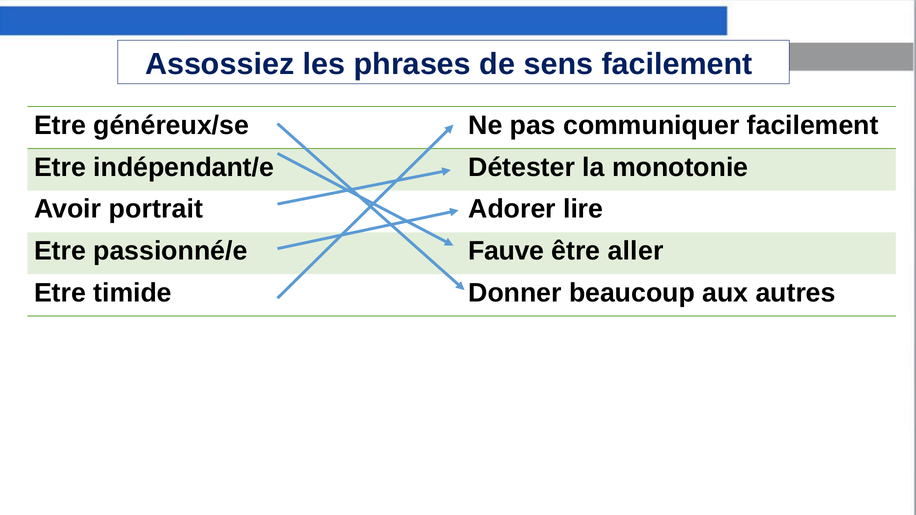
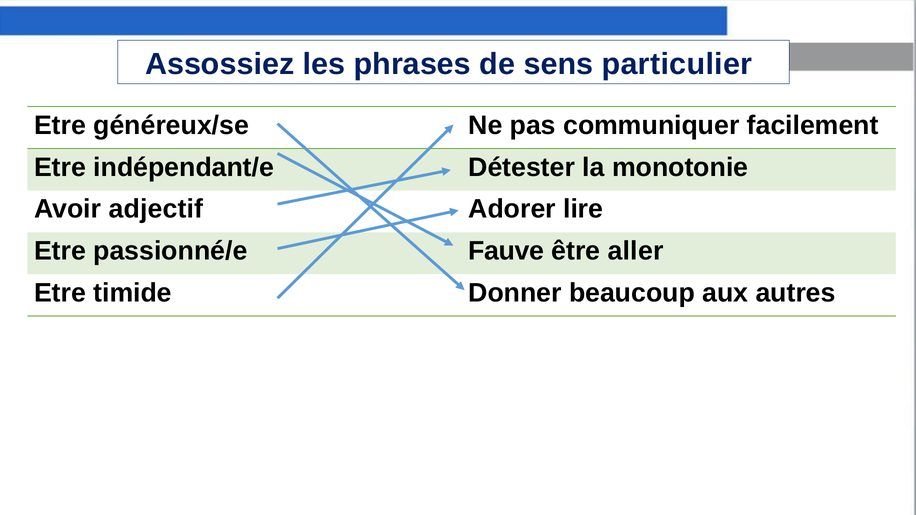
sens facilement: facilement -> particulier (677, 64)
portrait: portrait -> adjectif (156, 209)
